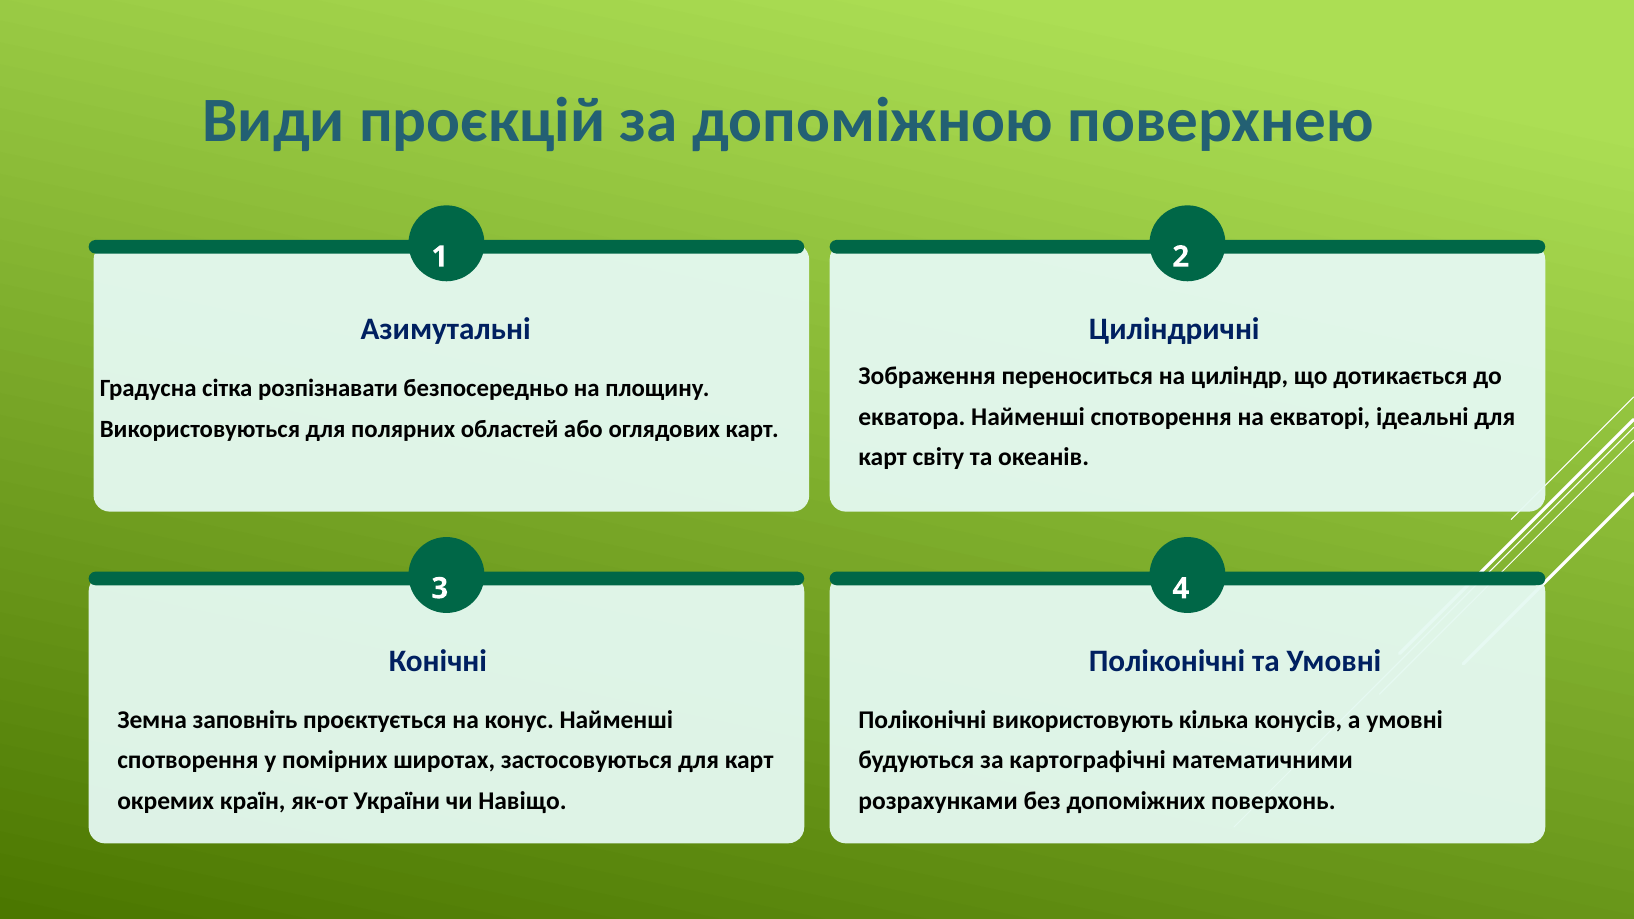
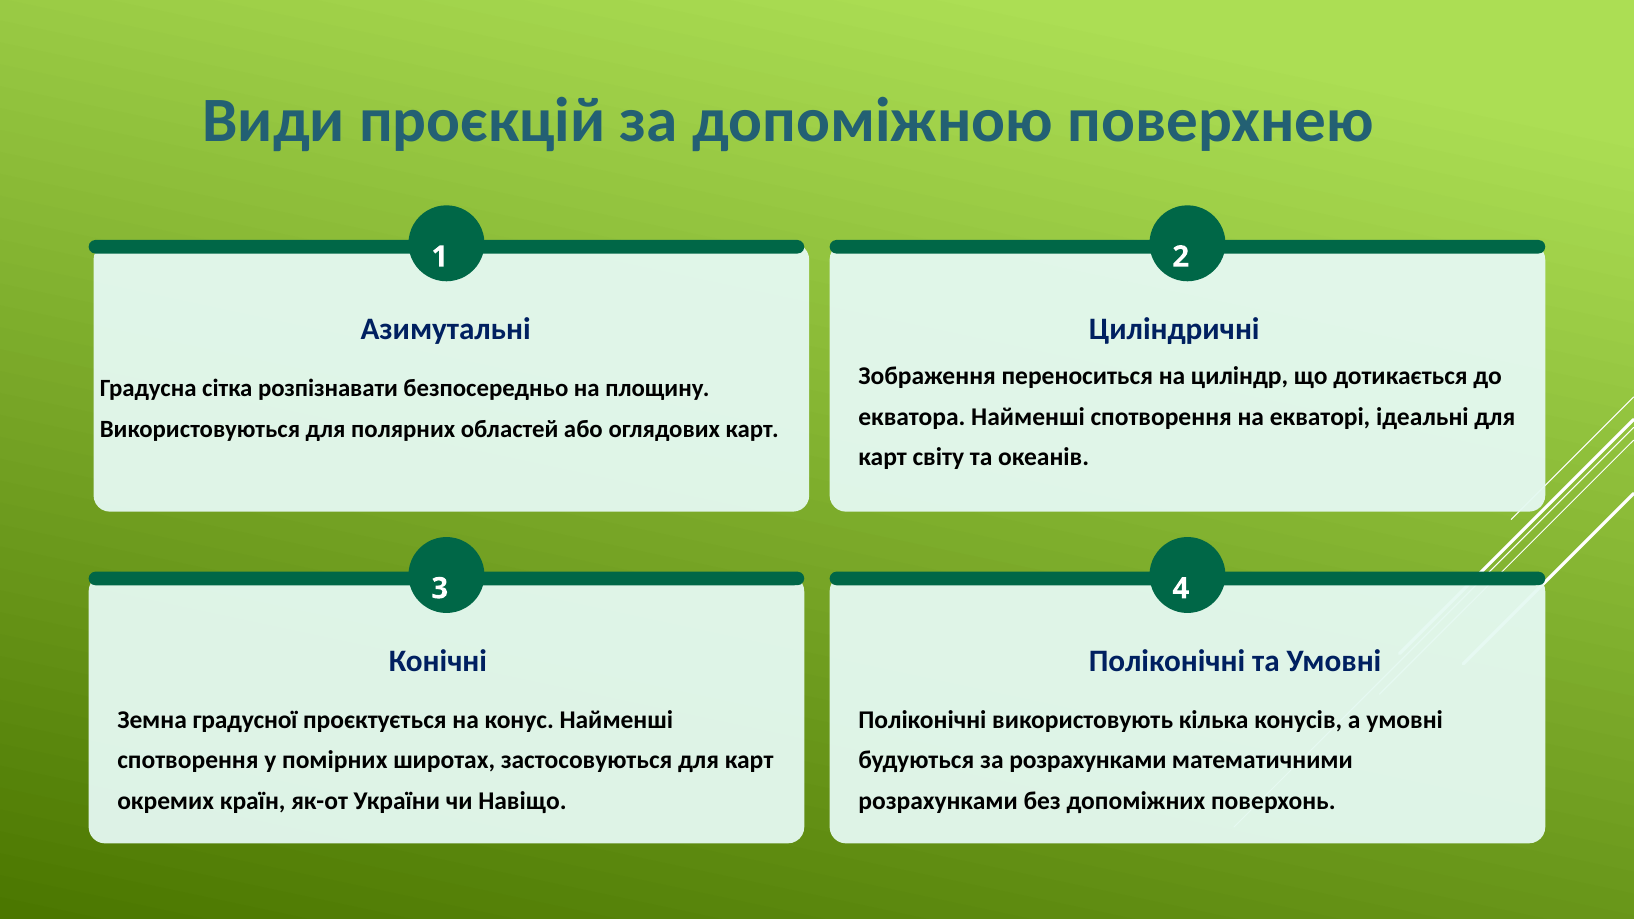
заповніть: заповніть -> градусної (245, 720)
за картографічні: картографічні -> розрахунками (1088, 760)
